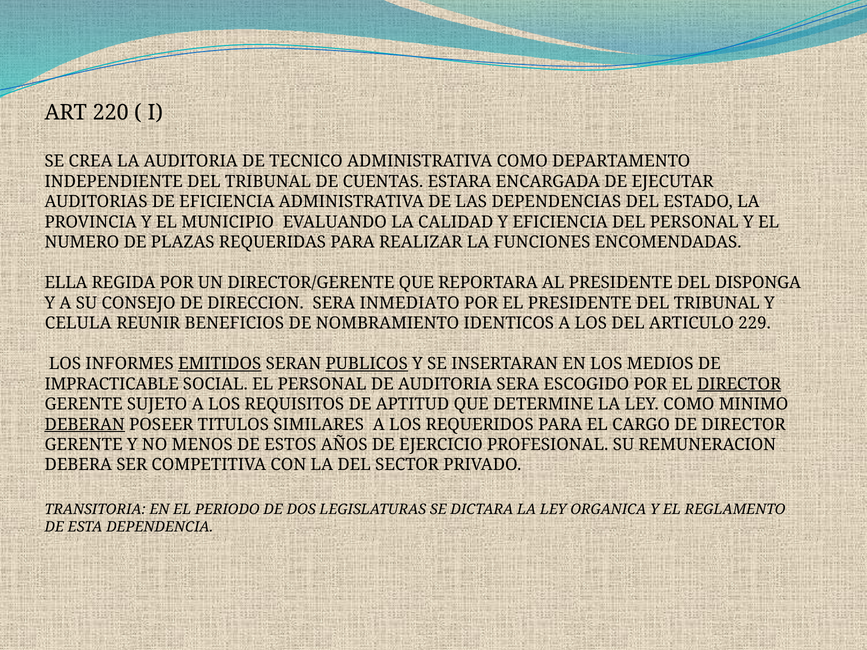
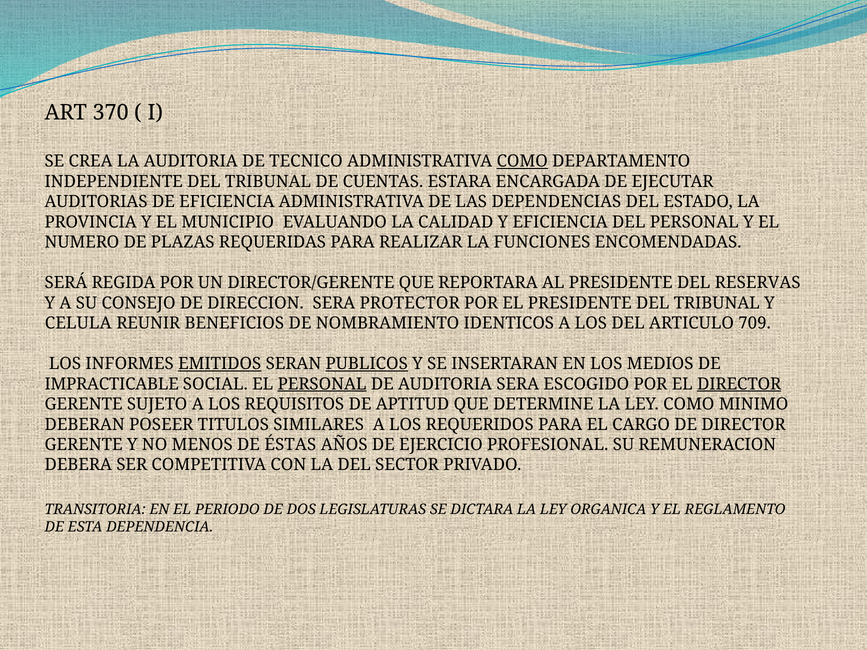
220: 220 -> 370 (111, 113)
COMO underline: none -> present (522, 161)
ELLA: ELLA -> SERÁ (66, 283)
DISPONGA: DISPONGA -> RESERVAS (758, 283)
INMEDIATO: INMEDIATO -> PROTECTOR (410, 303)
229: 229 -> 709 (755, 323)
PERSONAL underline: none -> present (322, 384)
DEBERAN underline: present -> none (85, 425)
ESTOS: ESTOS -> ÉSTAS (290, 445)
